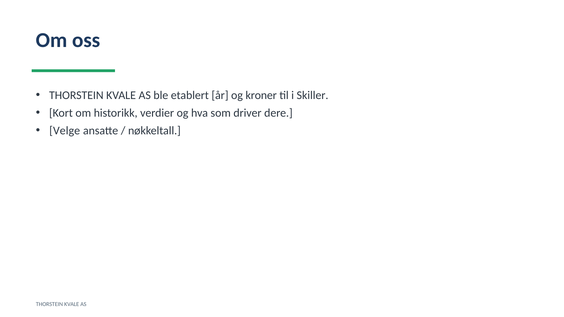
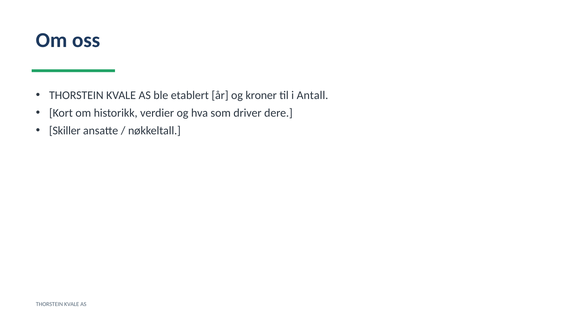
Skiller: Skiller -> Antall (312, 96)
Velge: Velge -> Skiller (65, 131)
